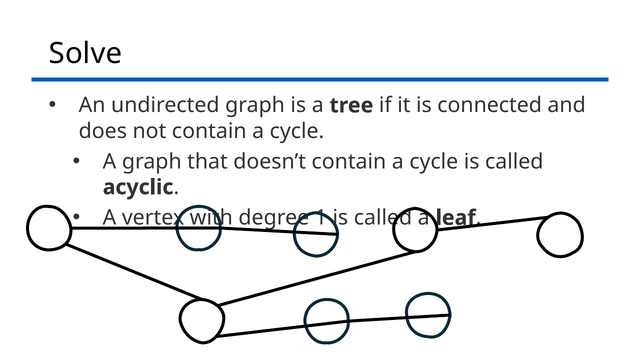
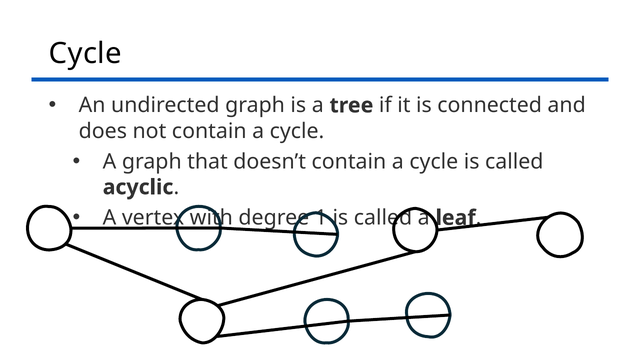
Solve: Solve -> Cycle (85, 54)
